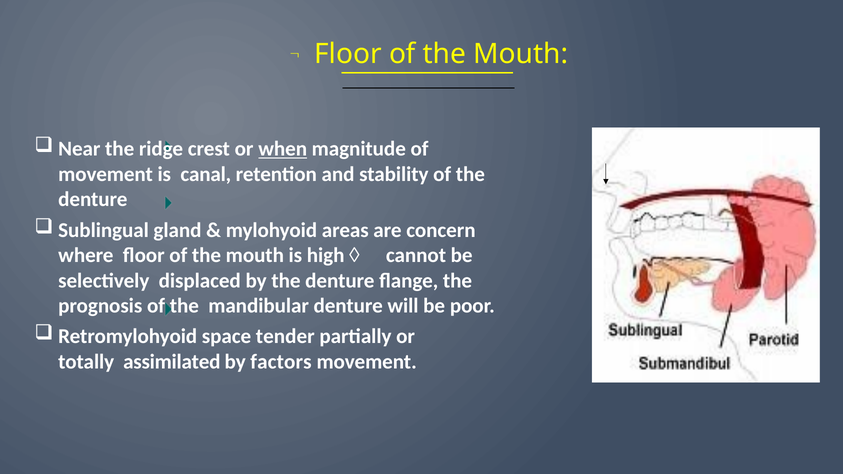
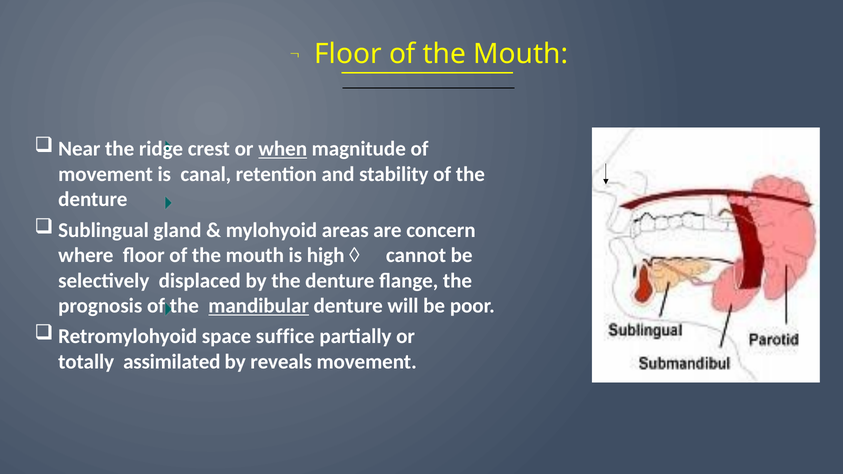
mandibular underline: none -> present (259, 306)
tender: tender -> suffice (285, 337)
factors: factors -> reveals (281, 362)
